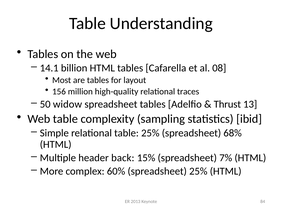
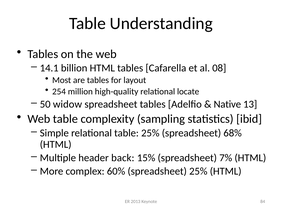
156: 156 -> 254 (59, 92)
traces: traces -> locate (188, 92)
Thrust: Thrust -> Native (227, 104)
